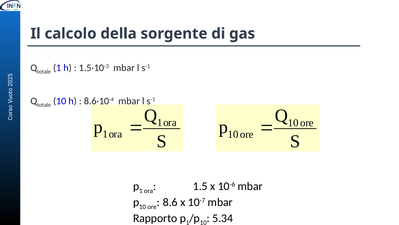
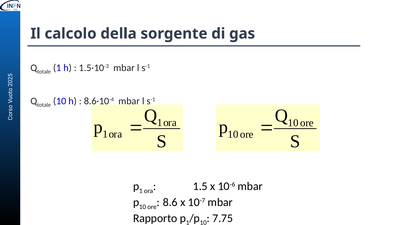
5.34: 5.34 -> 7.75 (223, 218)
